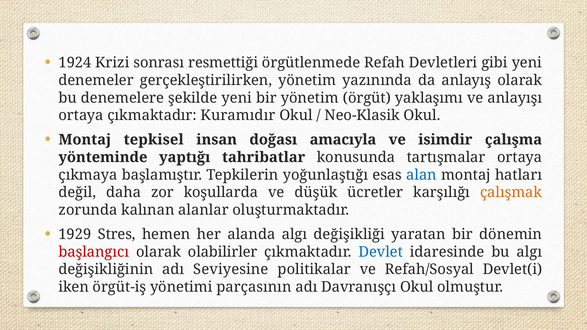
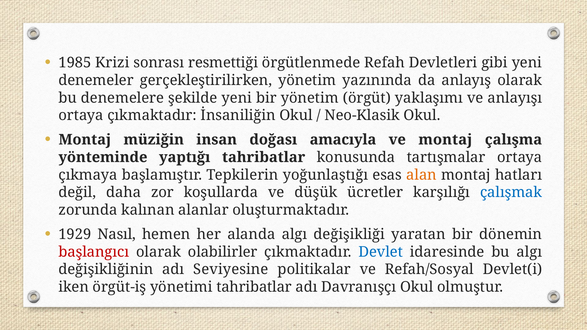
1924: 1924 -> 1985 (75, 63)
Kuramıdır: Kuramıdır -> İnsaniliğin (238, 115)
tepkisel: tepkisel -> müziğin (154, 140)
ve isimdir: isimdir -> montaj (445, 140)
alan colour: blue -> orange (421, 175)
çalışmak colour: orange -> blue (511, 193)
Stres: Stres -> Nasıl (117, 234)
yönetimi parçasının: parçasının -> tahribatlar (254, 287)
